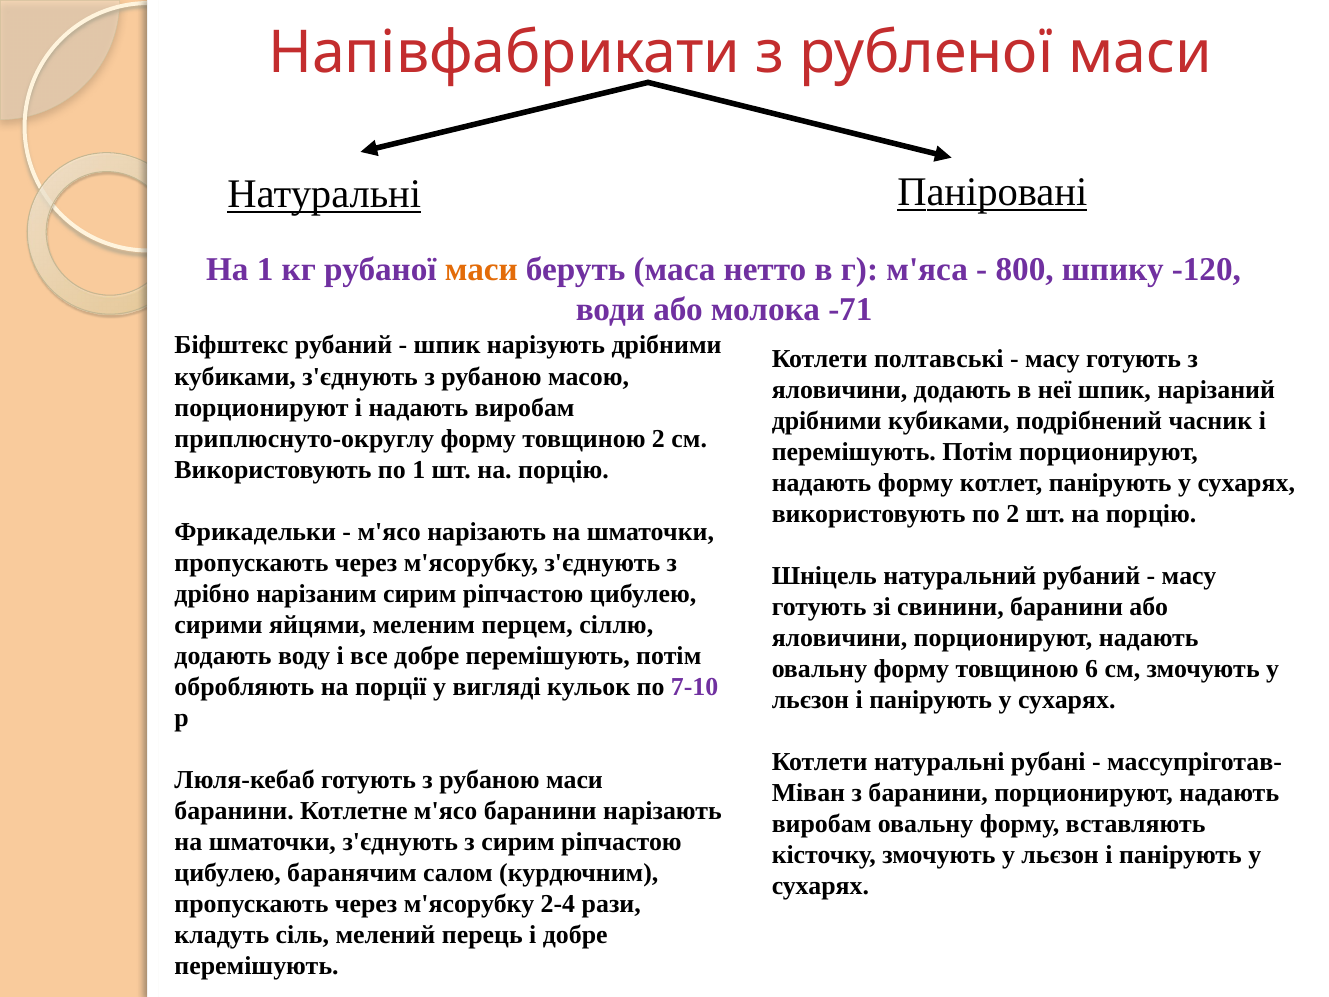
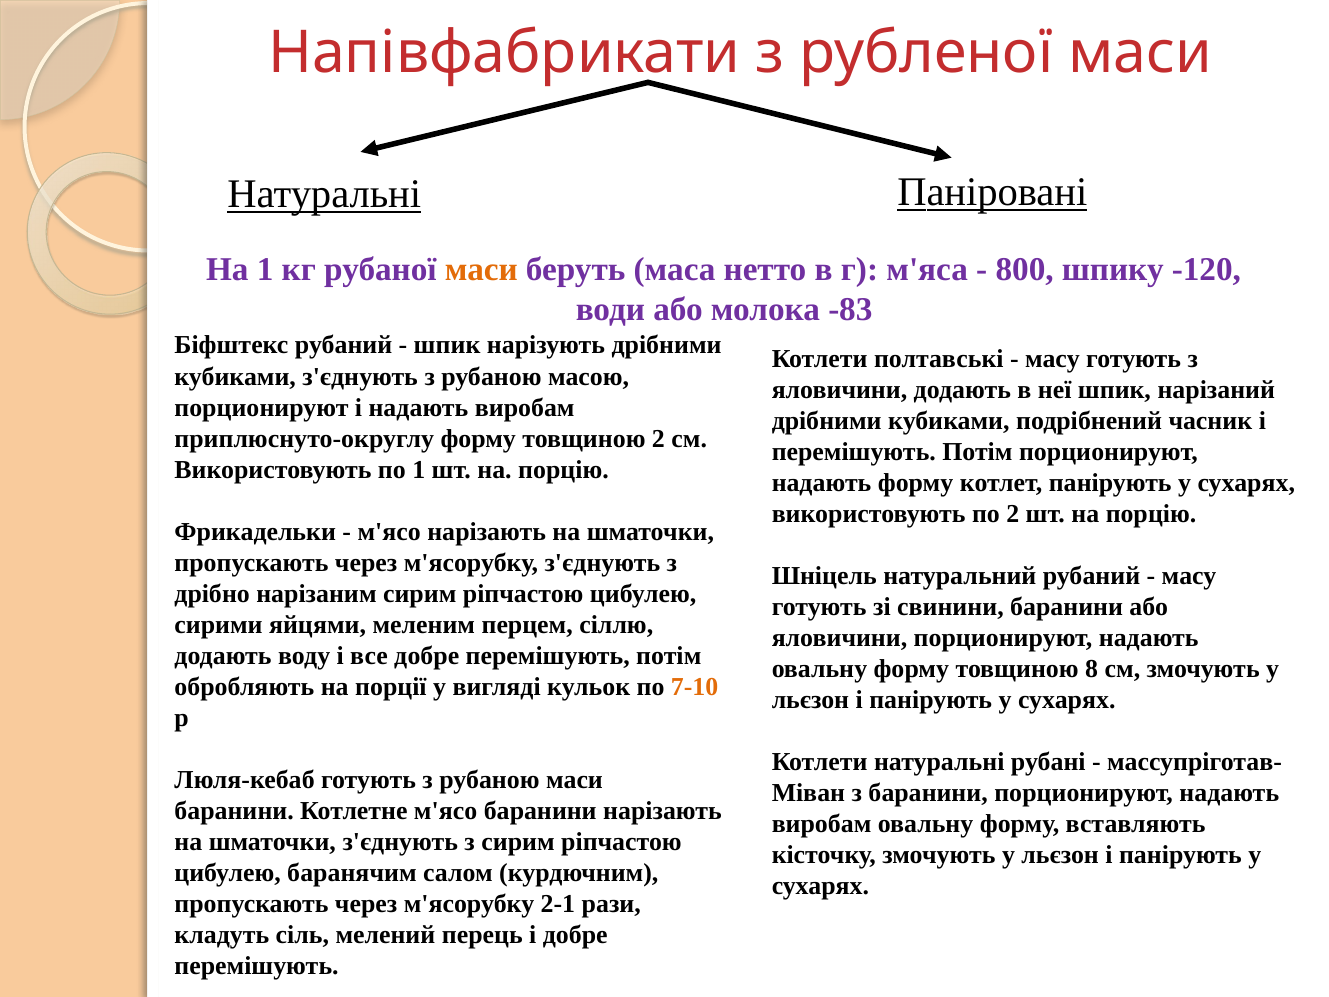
-71: -71 -> -83 (850, 309)
6: 6 -> 8 (1092, 669)
7-10 colour: purple -> orange (695, 687)
2-4: 2-4 -> 2-1 (558, 904)
